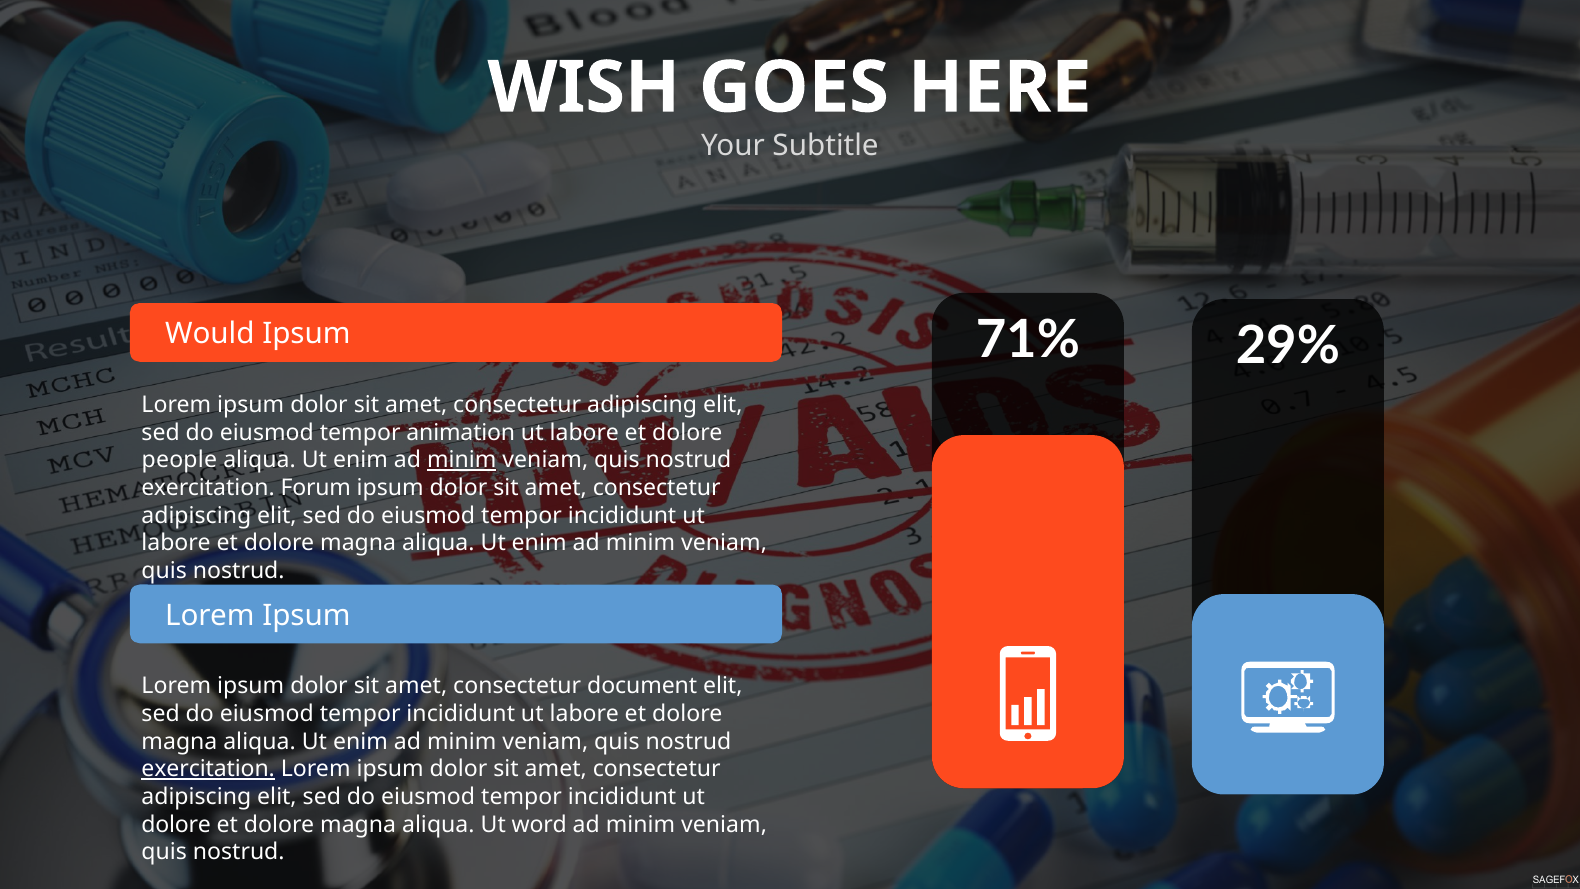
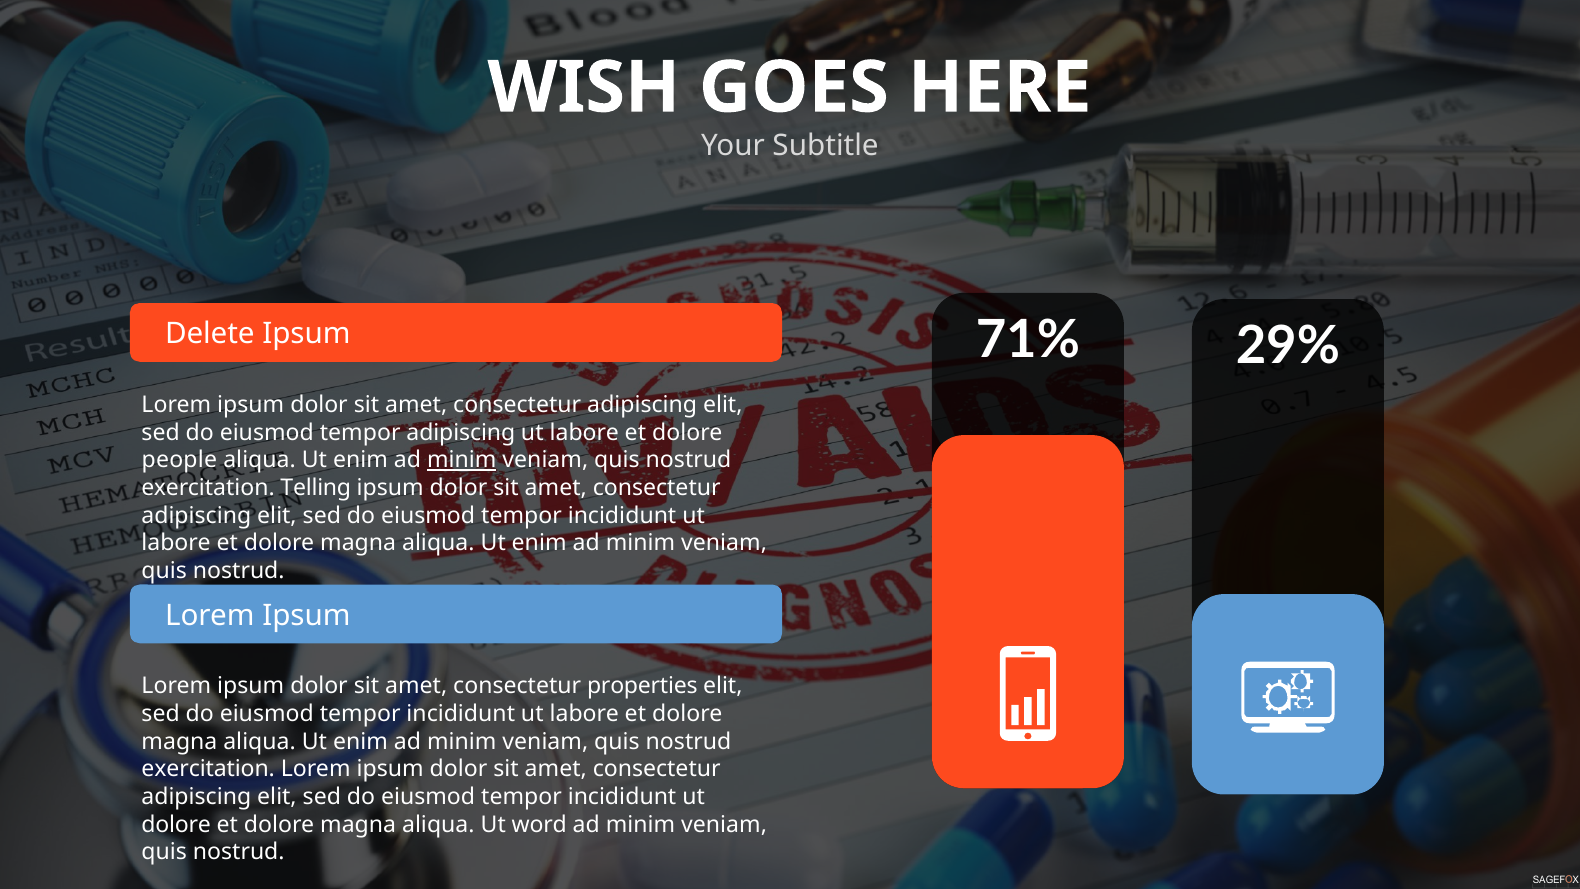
Would: Would -> Delete (210, 334)
tempor animation: animation -> adipiscing (461, 432)
Forum: Forum -> Telling (316, 488)
document: document -> properties (642, 686)
exercitation underline: present -> none (208, 769)
